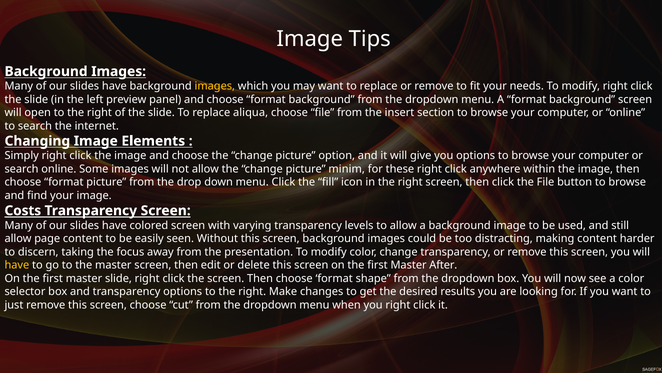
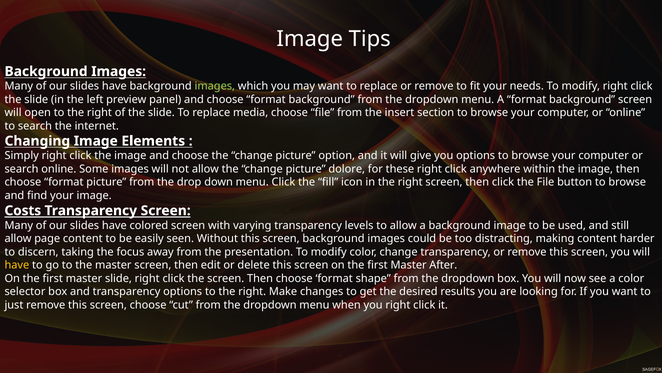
images colour: yellow -> light green (215, 86)
aliqua: aliqua -> media (251, 112)
minim: minim -> dolore (347, 169)
